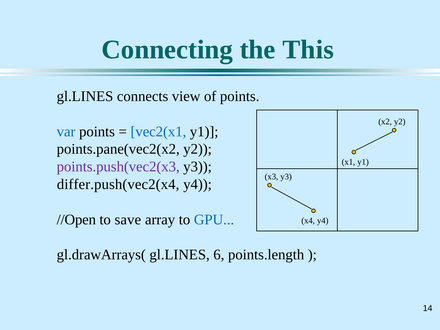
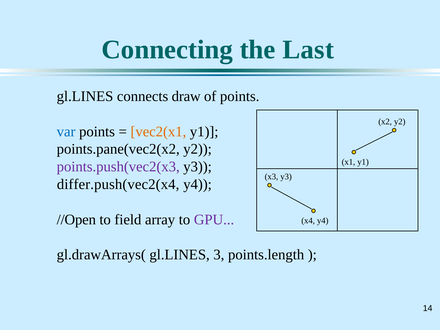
This: This -> Last (308, 50)
view: view -> draw (186, 96)
vec2(x1 colour: blue -> orange (158, 132)
save: save -> field (128, 220)
GPU colour: blue -> purple (214, 220)
6: 6 -> 3 (219, 255)
